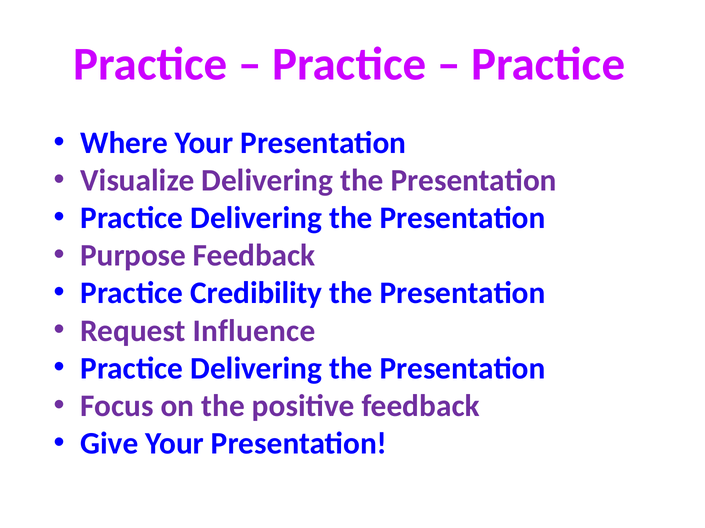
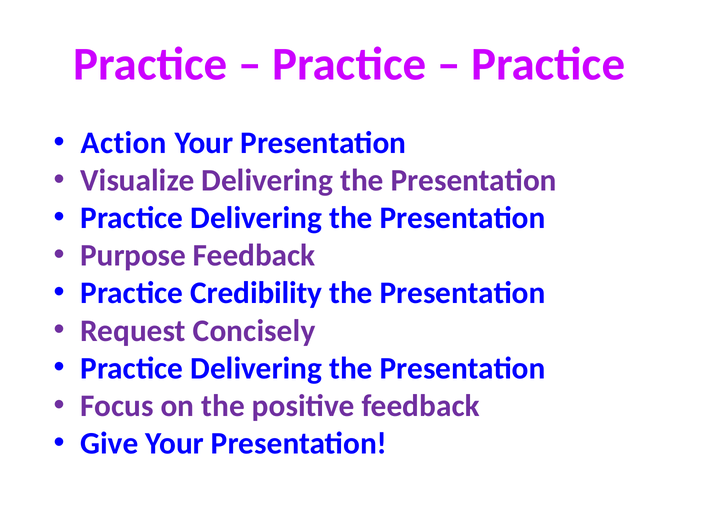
Where: Where -> Action (124, 143)
Influence: Influence -> Concisely (254, 331)
